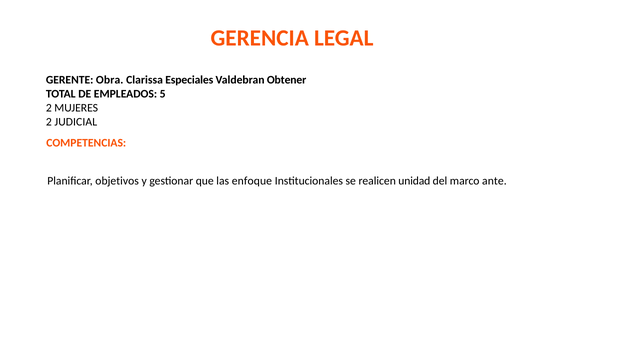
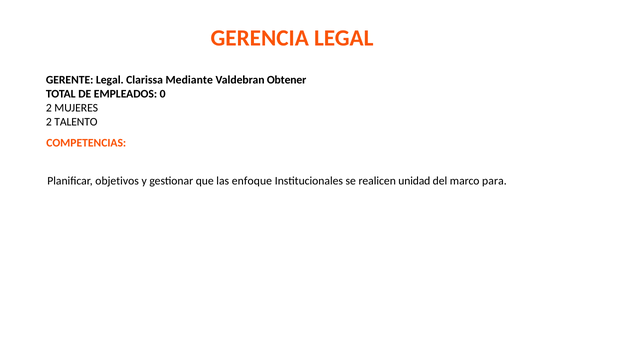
GERENTE Obra: Obra -> Legal (110, 80)
Especiales: Especiales -> Mediante (189, 80)
5: 5 -> 0 (163, 94)
JUDICIAL: JUDICIAL -> TALENTO (76, 122)
ante: ante -> para (494, 181)
